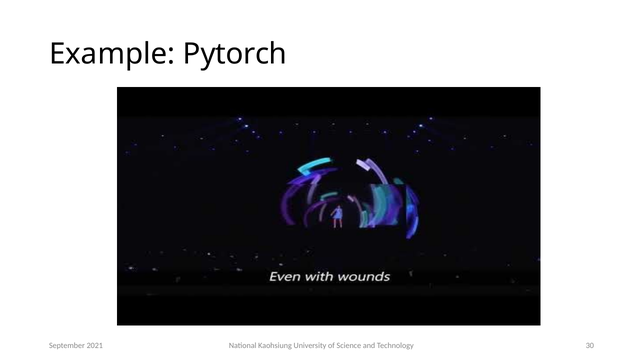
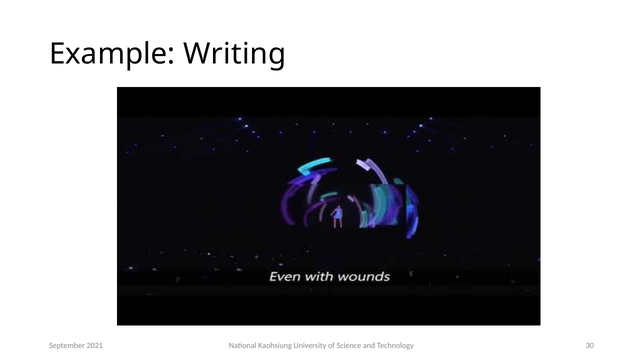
Pytorch: Pytorch -> Writing (235, 54)
